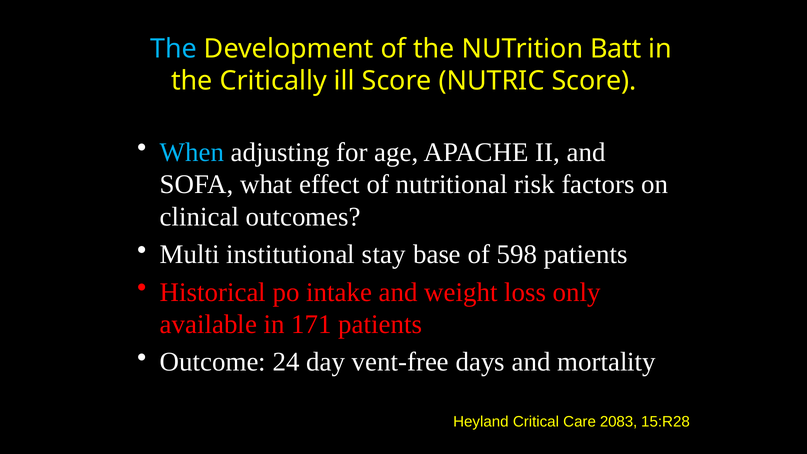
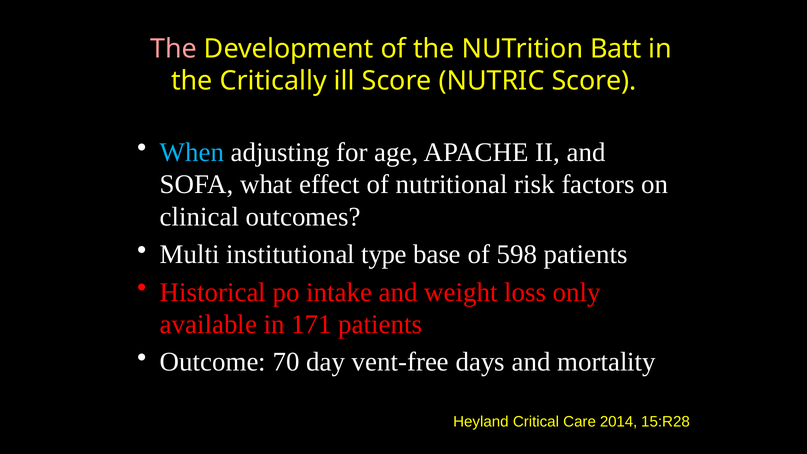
The colour: light blue -> pink (174, 49)
stay: stay -> type (384, 254)
24: 24 -> 70 (286, 362)
2083: 2083 -> 2014 (619, 422)
